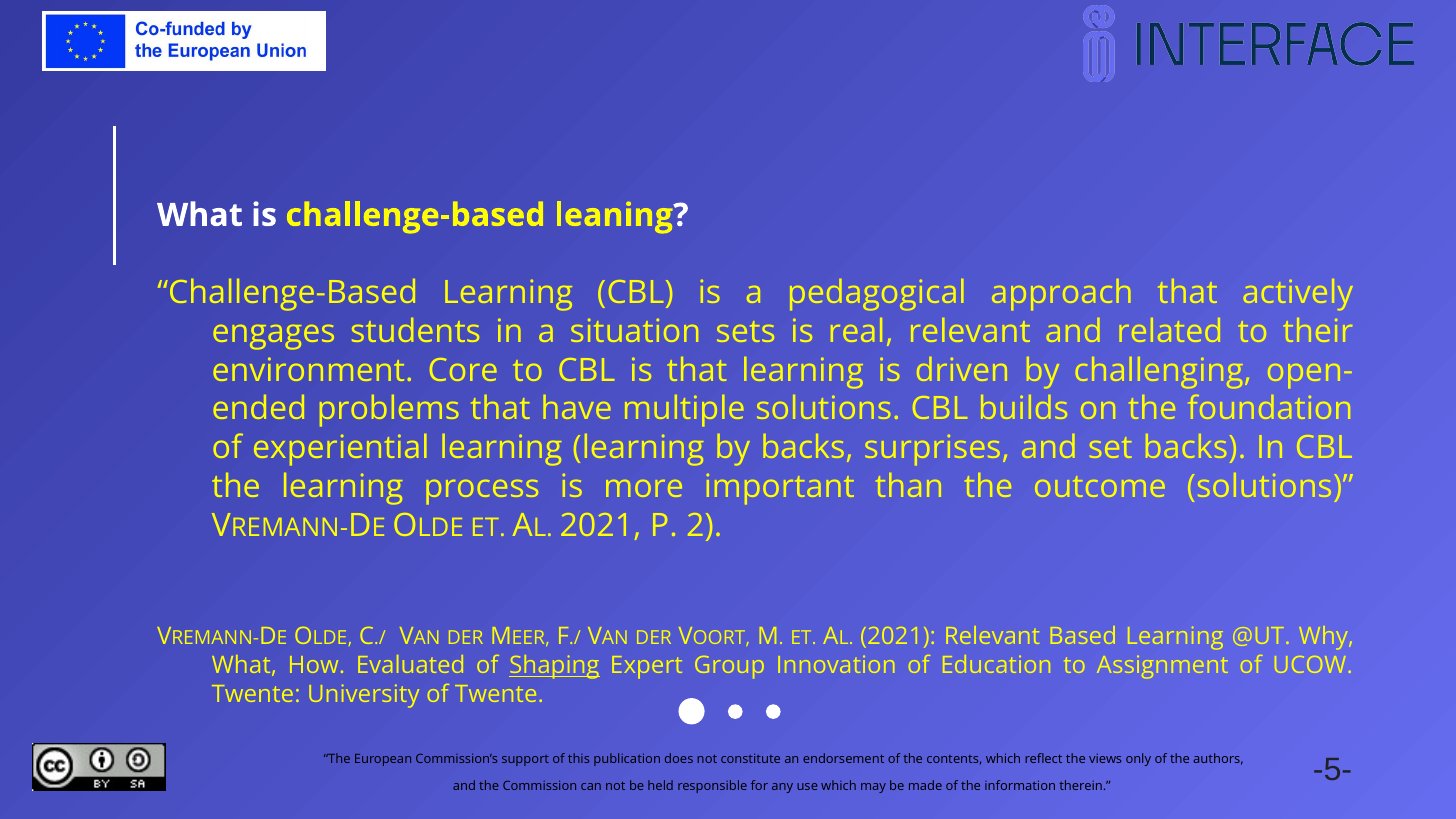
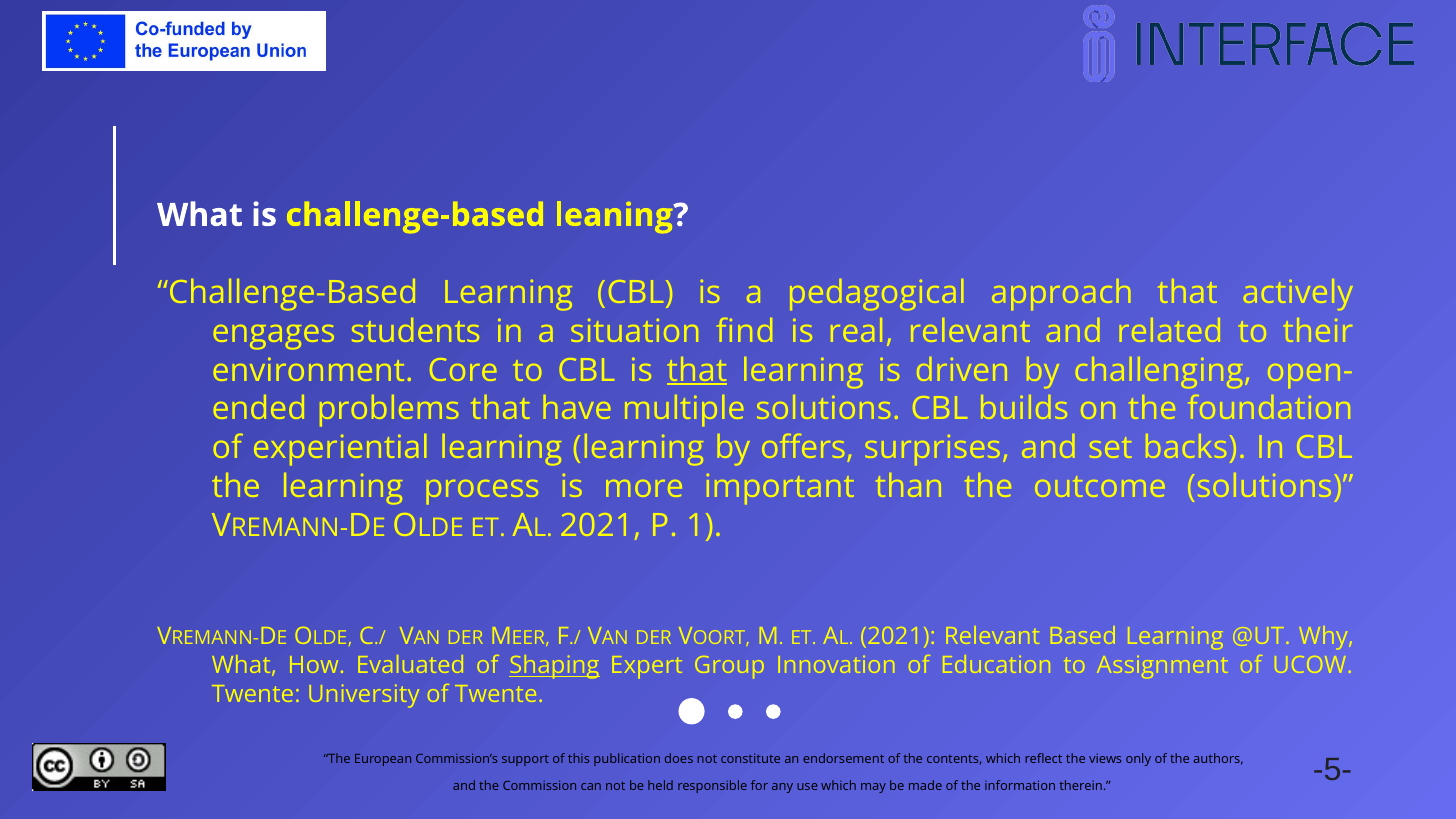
sets: sets -> find (746, 332)
that underline: none -> present (697, 370)
by backs: backs -> offers (807, 448)
2: 2 -> 1 (704, 526)
